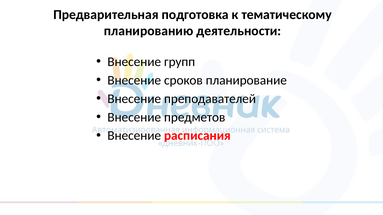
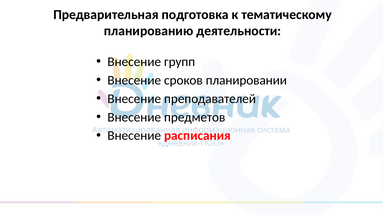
планирование: планирование -> планировании (246, 80)
